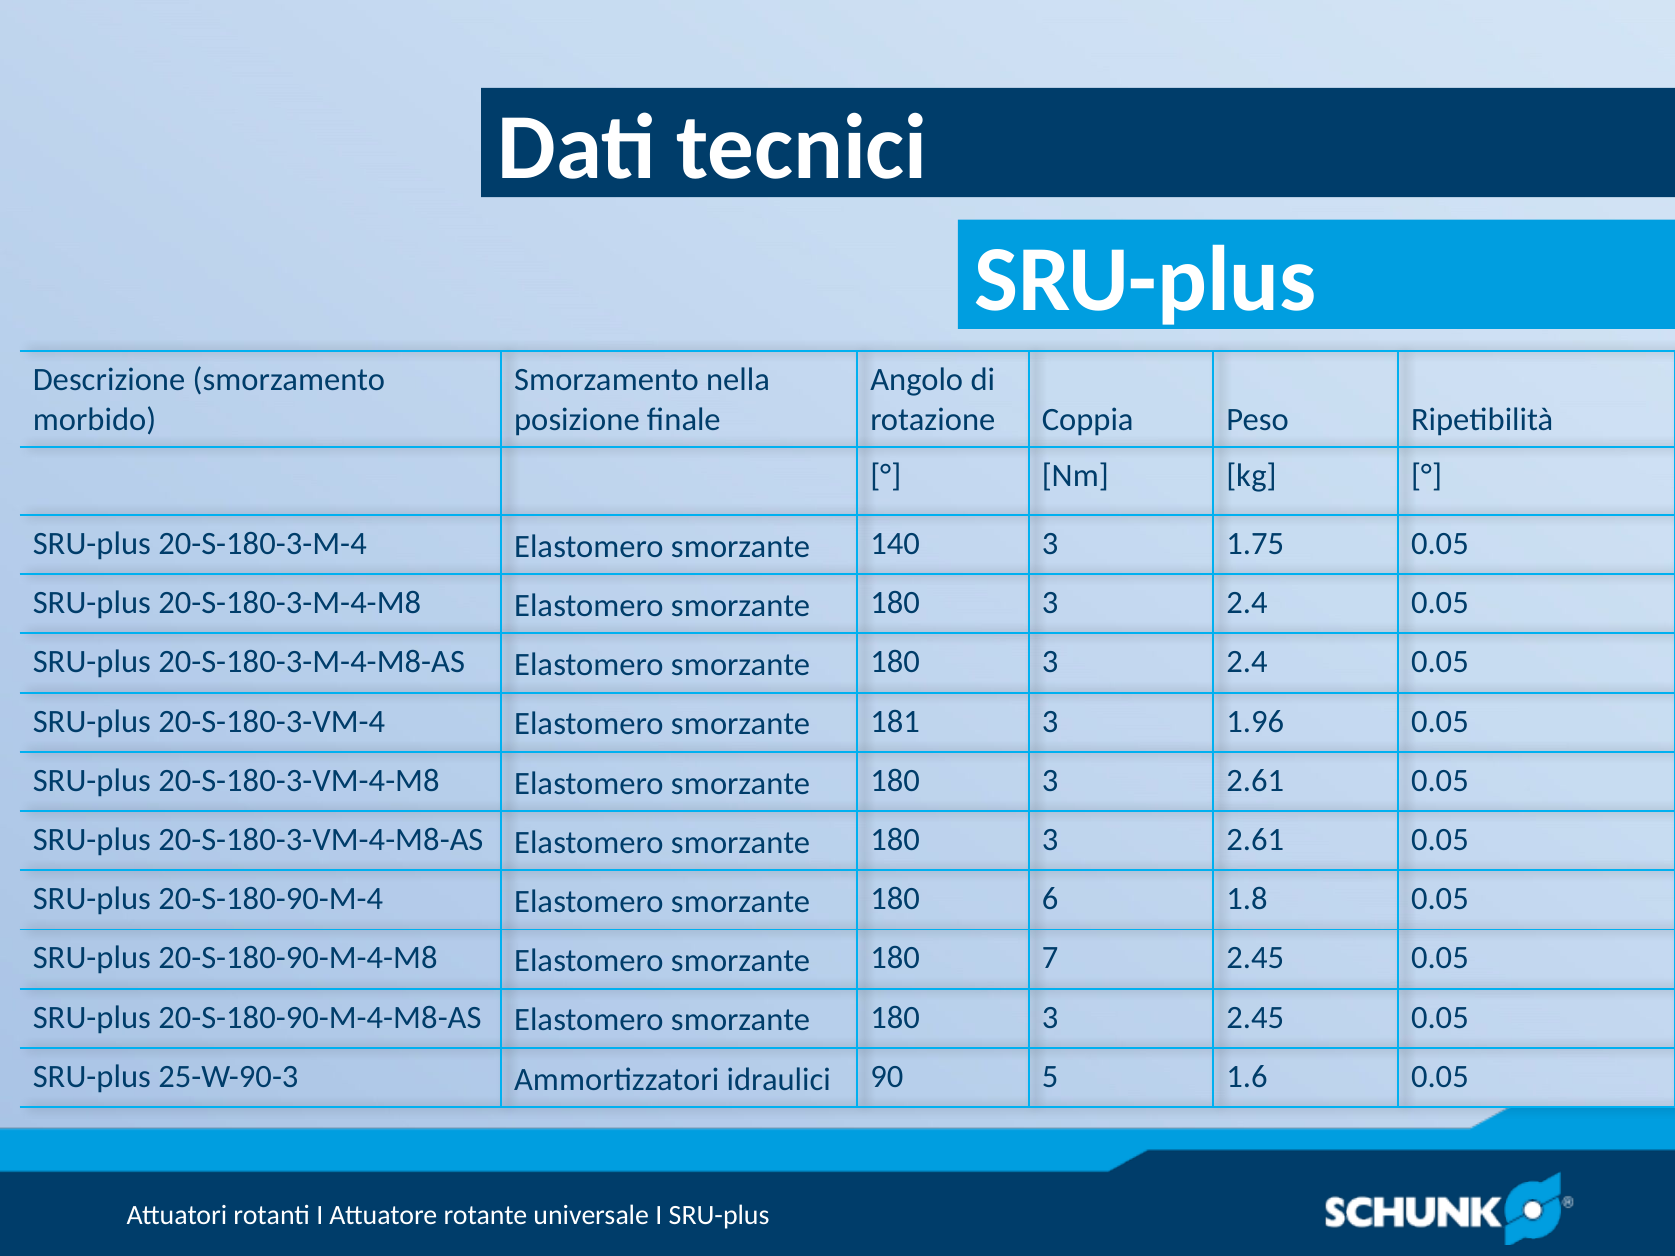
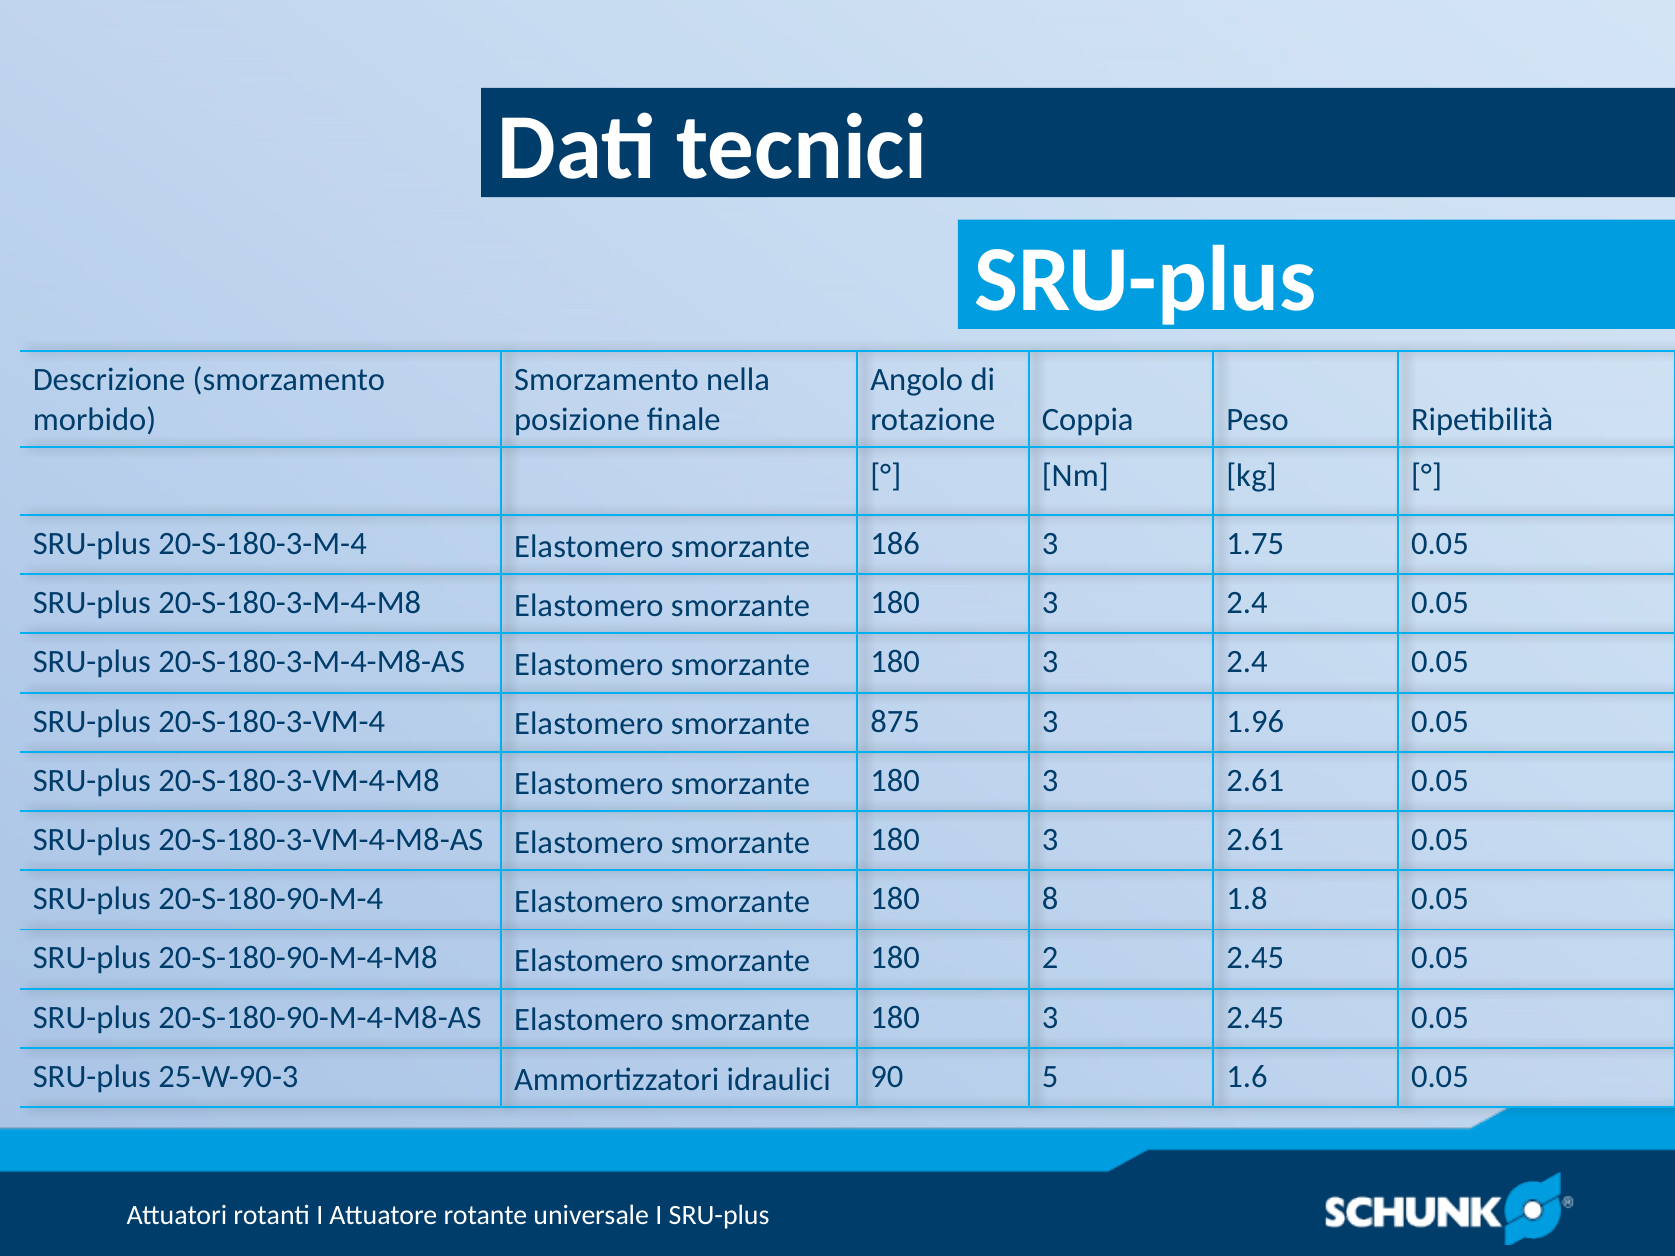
140: 140 -> 186 (895, 544)
181: 181 -> 875 (895, 721)
6: 6 -> 8 (1050, 899)
7: 7 -> 2 (1050, 958)
